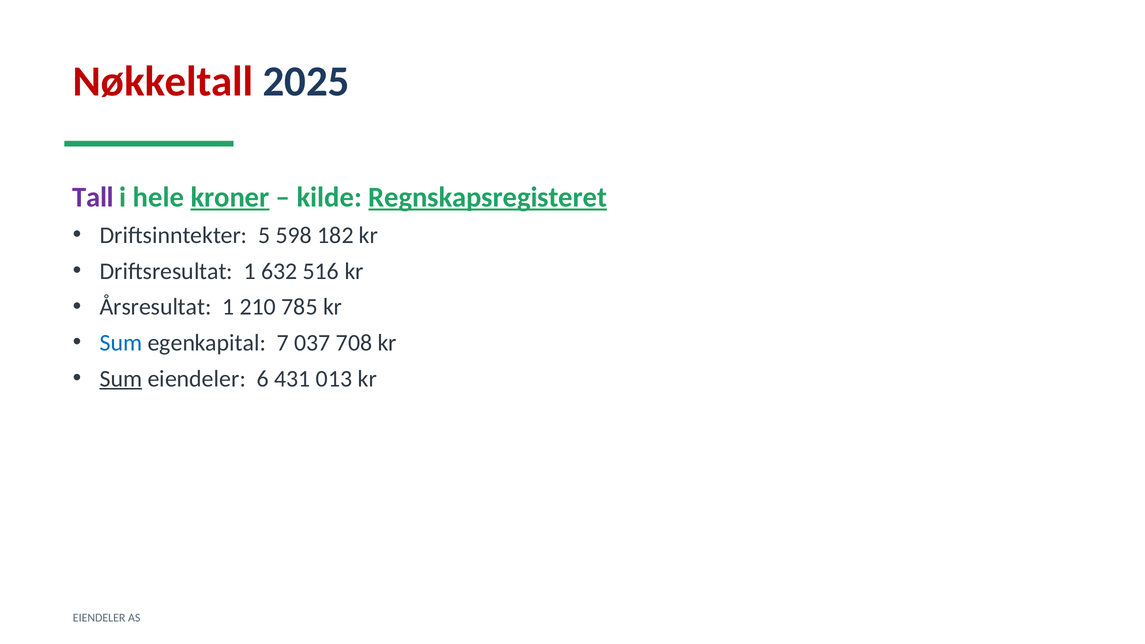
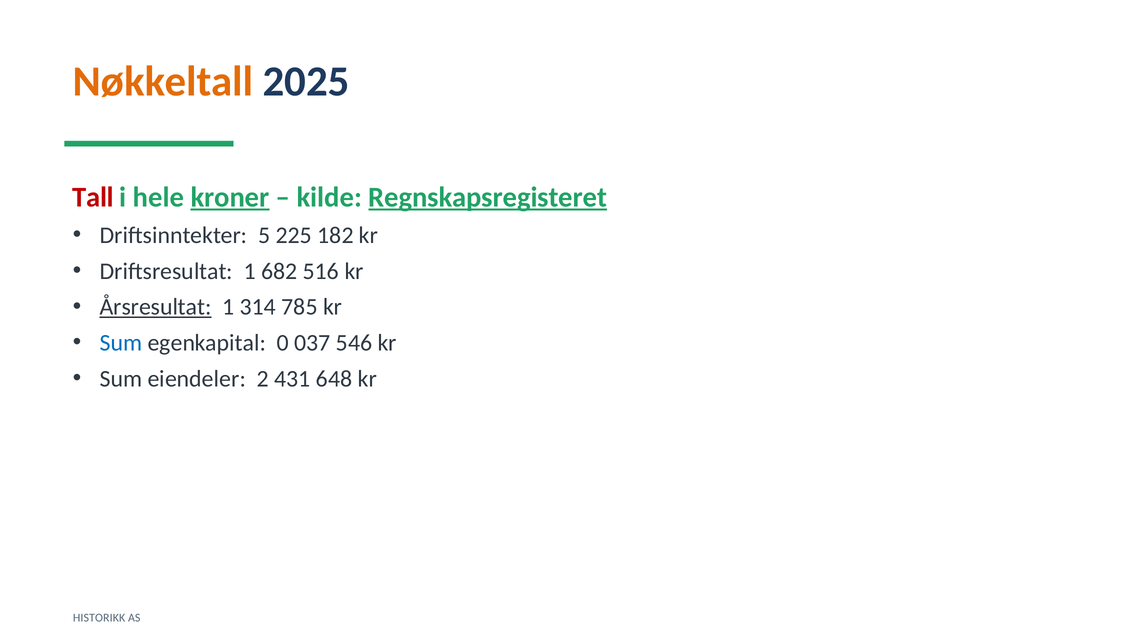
Nøkkeltall colour: red -> orange (163, 82)
Tall colour: purple -> red (93, 197)
598: 598 -> 225 (294, 235)
632: 632 -> 682 (279, 271)
Årsresultat underline: none -> present (156, 307)
210: 210 -> 314 (258, 307)
7: 7 -> 0 (283, 343)
708: 708 -> 546 (354, 343)
Sum underline: present -> none (121, 379)
6: 6 -> 2 (263, 379)
013: 013 -> 648 (334, 379)
EIENDELER: EIENDELER -> HISTORIKK (99, 618)
